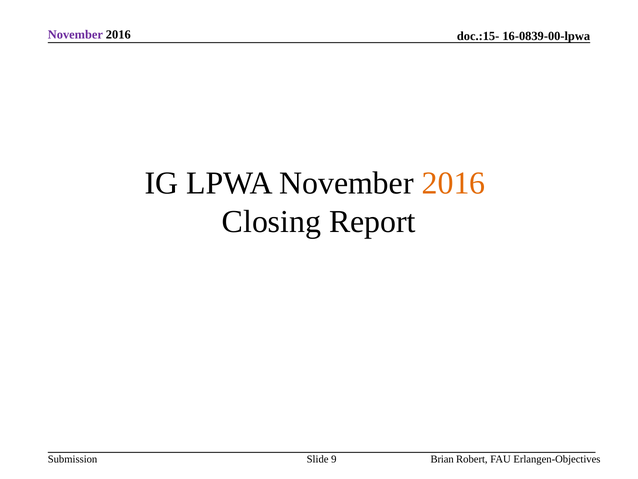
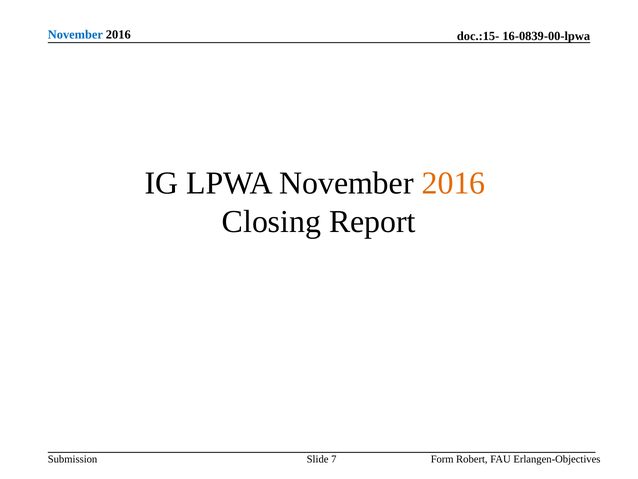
November colour: purple -> blue (75, 35)
9: 9 -> 7 (334, 459)
Brian: Brian -> Form (442, 459)
